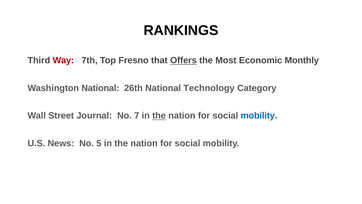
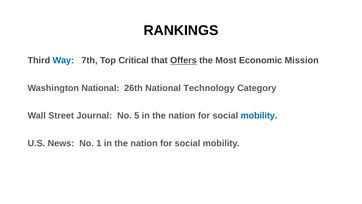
Way colour: red -> blue (63, 60)
Fresno: Fresno -> Critical (134, 60)
Monthly: Monthly -> Mission (302, 60)
7: 7 -> 5 (137, 116)
the underline: present -> none (159, 116)
5: 5 -> 1 (99, 143)
